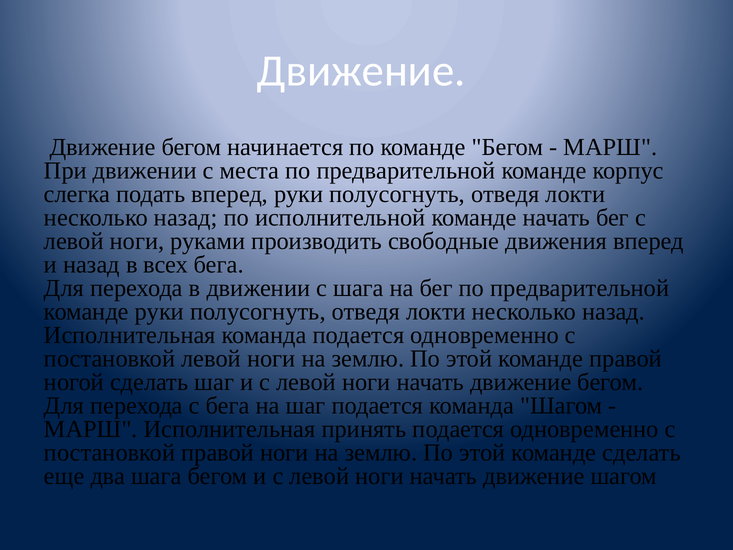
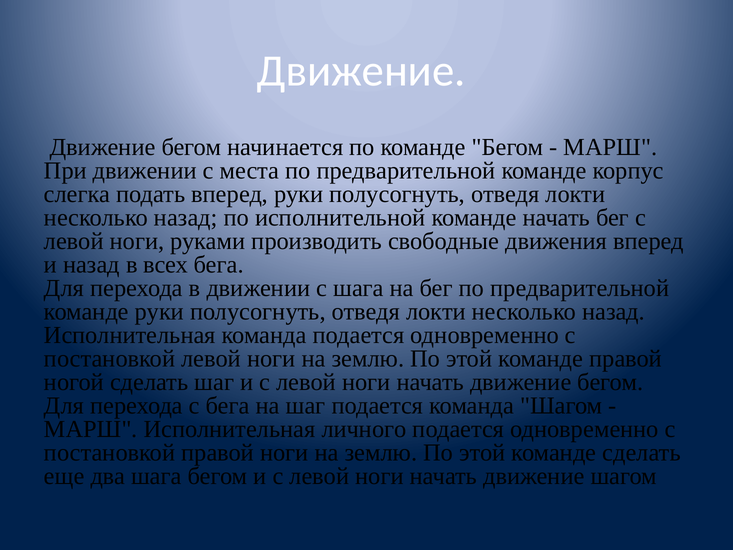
принять: принять -> личного (364, 429)
